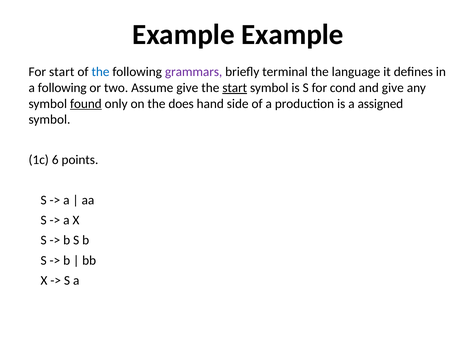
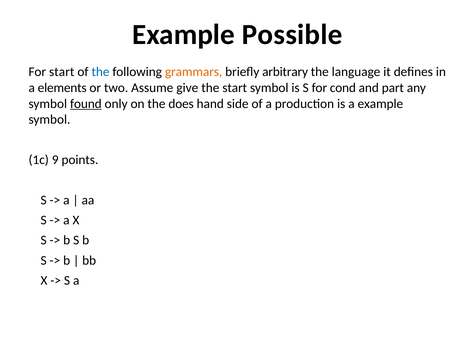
Example Example: Example -> Possible (292, 35)
grammars colour: purple -> orange (194, 72)
terminal: terminal -> arbitrary (285, 72)
a following: following -> elements (62, 88)
start underline: present -> none (235, 88)
and give: give -> part (393, 88)
a assigned: assigned -> example (380, 104)
6: 6 -> 9 (55, 160)
